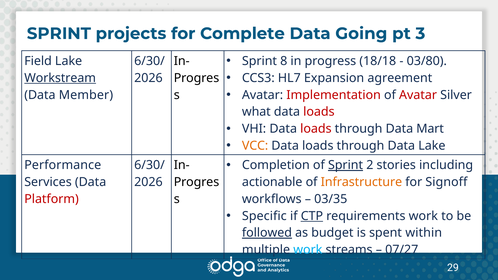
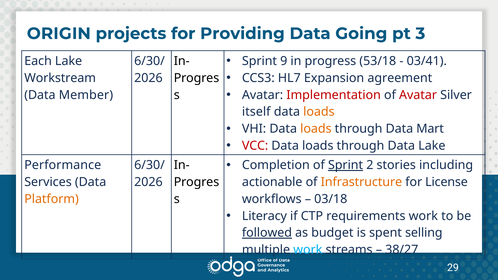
SPRINT: SPRINT -> ORIGIN (59, 34)
Complete: Complete -> Providing (242, 34)
8: 8 -> 9 (284, 61)
18/18: 18/18 -> 53/18 (378, 61)
03/80: 03/80 -> 03/41 (427, 61)
Field: Field -> Each (38, 61)
Workstream underline: present -> none (60, 78)
what: what -> itself (256, 112)
loads colour: red -> orange (319, 112)
loads colour: red -> orange (316, 129)
VCC colour: orange -> red (255, 146)
Signoff: Signoff -> License (447, 182)
Platform colour: red -> orange (52, 199)
03/35: 03/35 -> 03/18 (331, 199)
Specific: Specific -> Literacy (264, 216)
CTP underline: present -> none (312, 216)
within: within -> selling (424, 233)
07/27: 07/27 -> 38/27 (402, 250)
